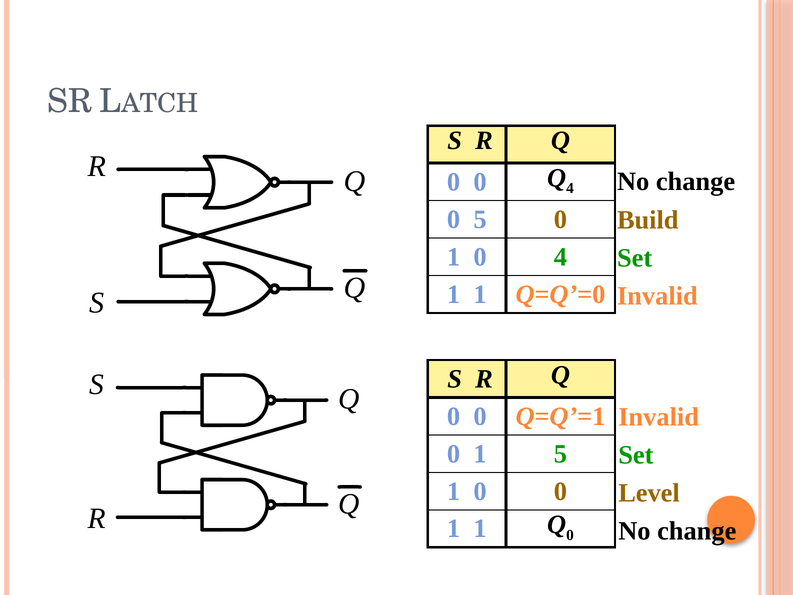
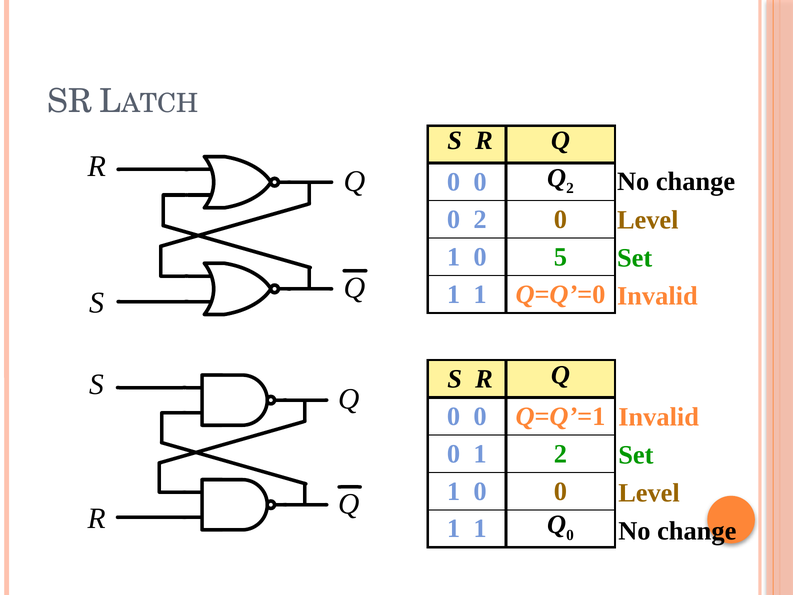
Q 4: 4 -> 2 (570, 188)
0 5: 5 -> 2 (480, 219)
Build: Build -> Level (648, 220)
0 4: 4 -> 5 (560, 257)
1 5: 5 -> 2 (560, 454)
